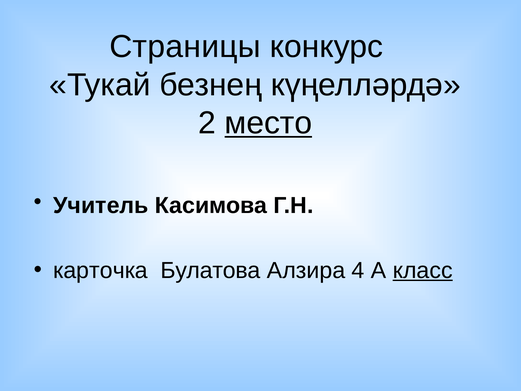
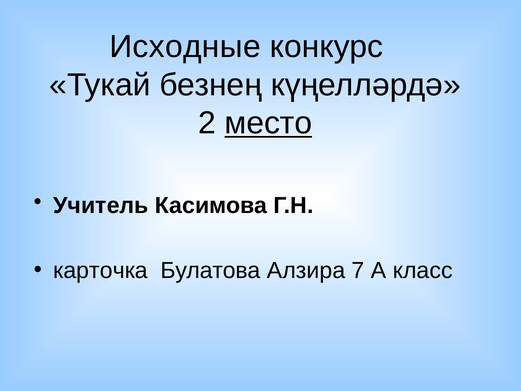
Страницы: Страницы -> Исходные (185, 47)
4: 4 -> 7 (358, 270)
класс underline: present -> none (423, 270)
